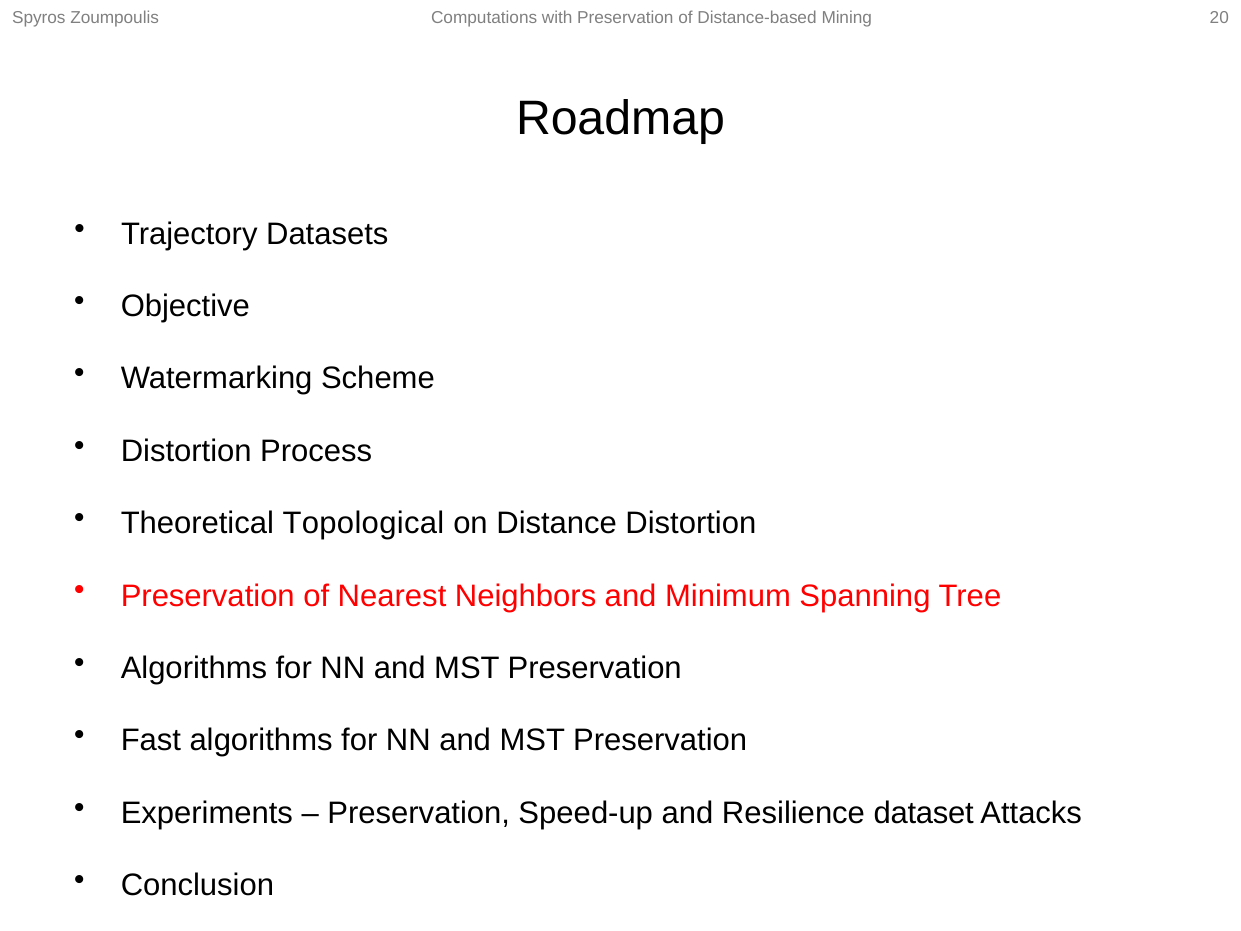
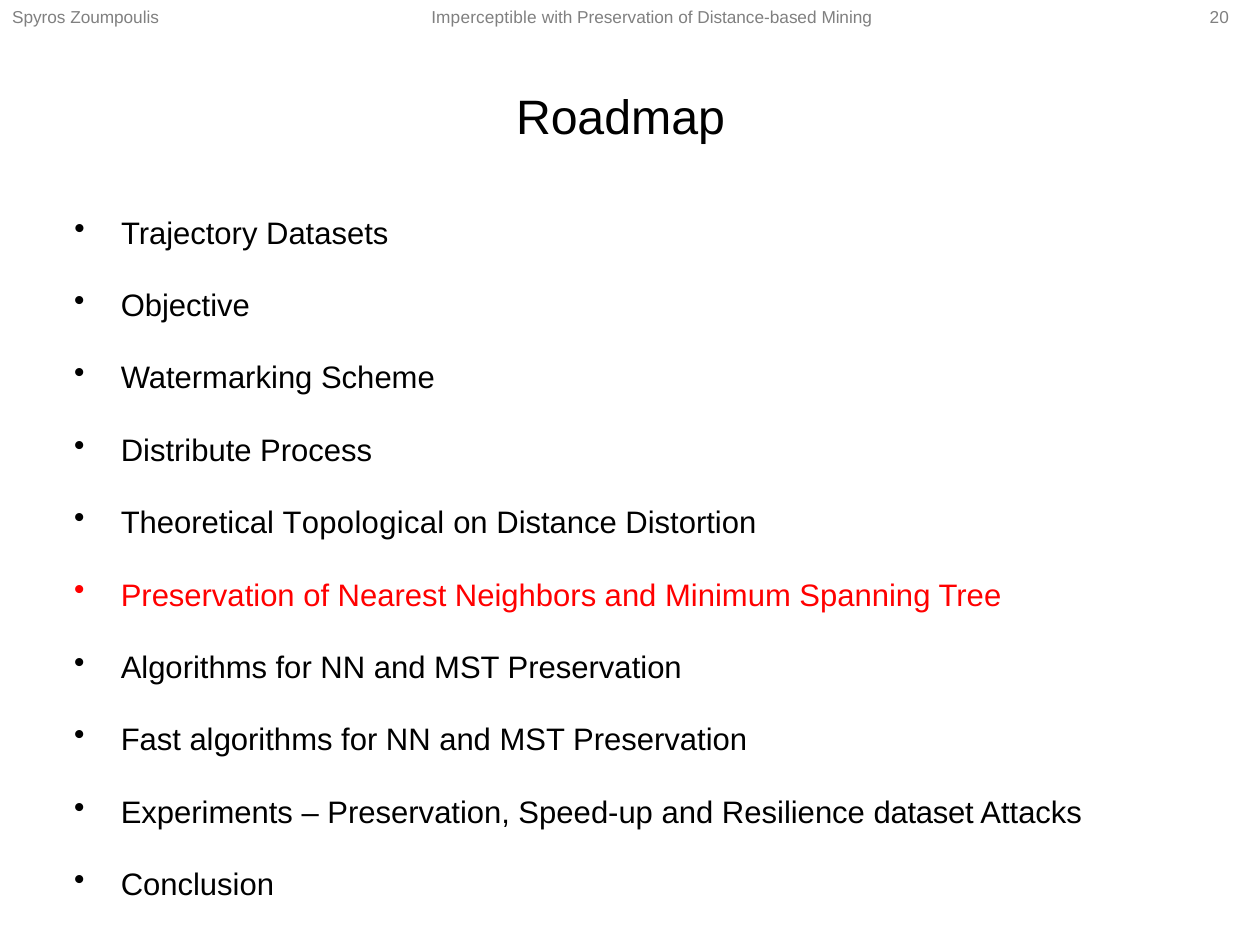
Computations: Computations -> Imperceptible (484, 18)
Distortion: Distortion -> Distribute (186, 451)
